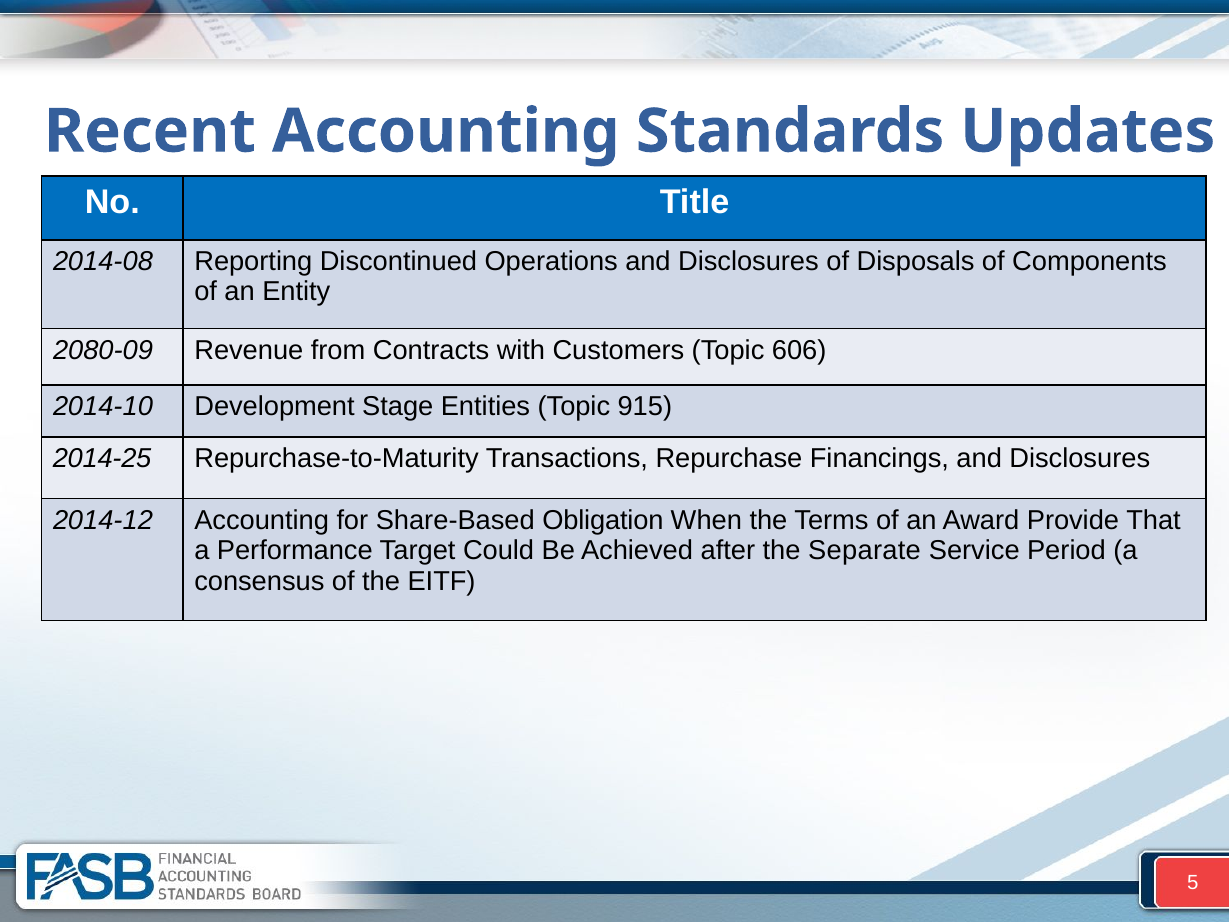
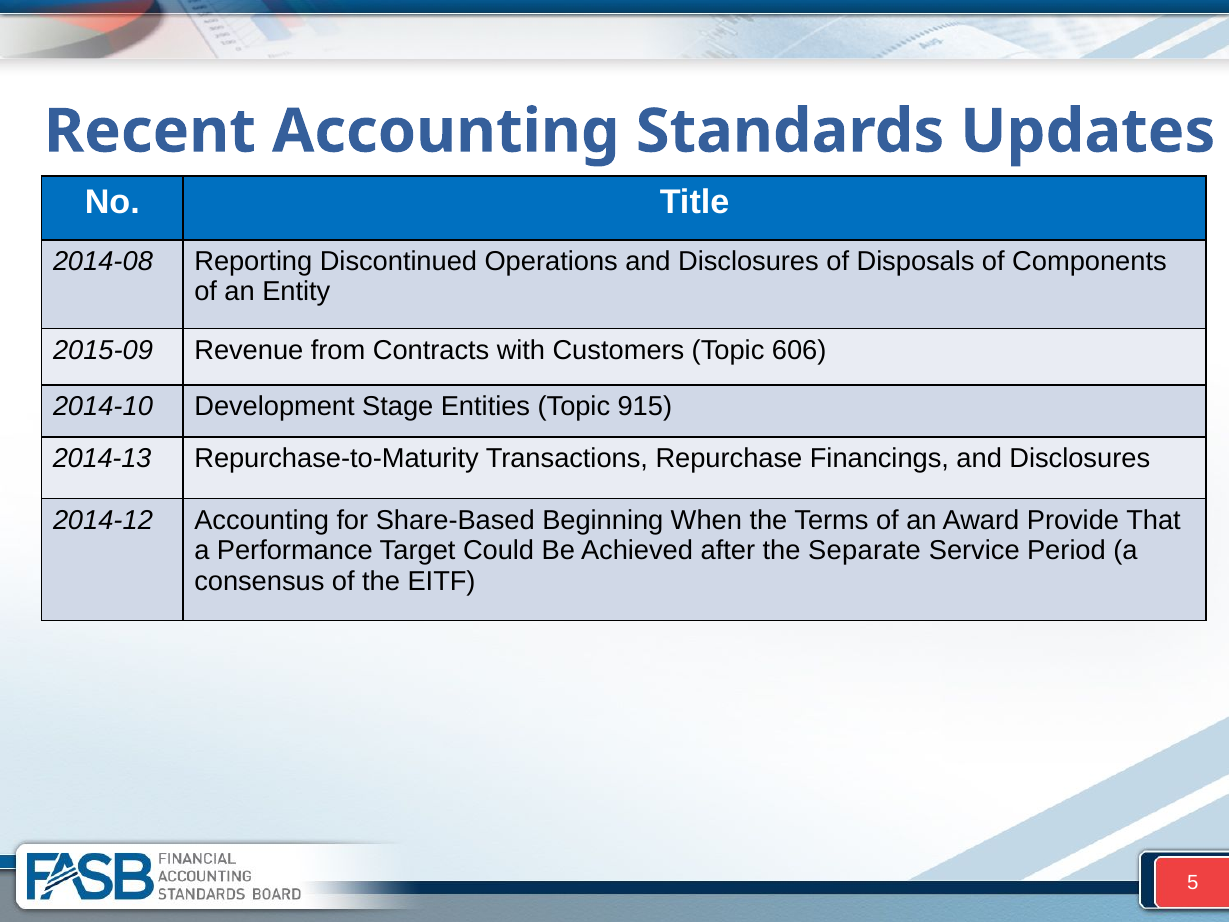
2080-09: 2080-09 -> 2015-09 (103, 350)
2014-25: 2014-25 -> 2014-13 (102, 459)
Obligation: Obligation -> Beginning (603, 520)
